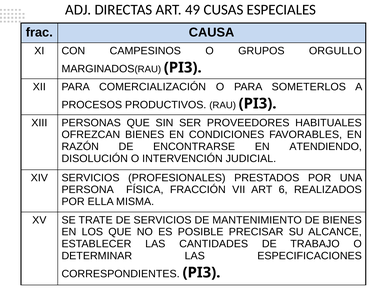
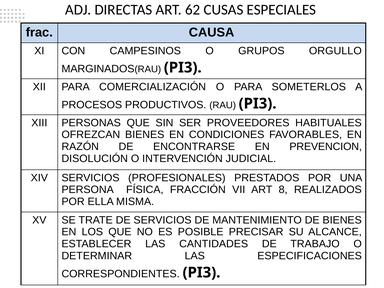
49: 49 -> 62 (193, 10)
ATENDIENDO: ATENDIENDO -> PREVENCION (326, 147)
6: 6 -> 8 (283, 190)
